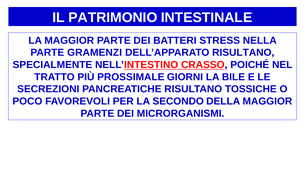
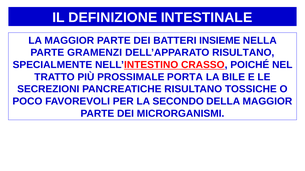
PATRIMONIO: PATRIMONIO -> DEFINIZIONE (113, 18)
STRESS: STRESS -> INSIEME (220, 41)
GIORNI: GIORNI -> PORTA (185, 77)
